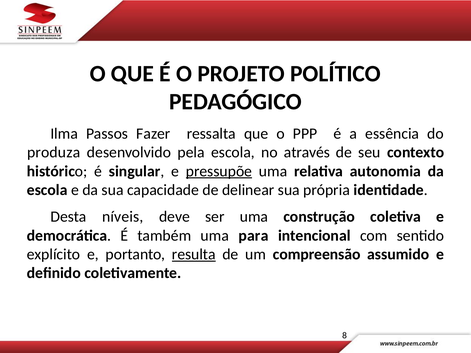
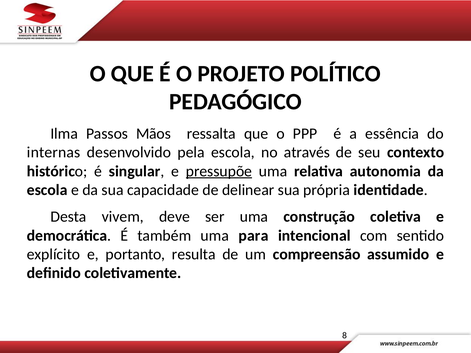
Fazer: Fazer -> Mãos (153, 134)
produza: produza -> internas (54, 152)
níveis: níveis -> vivem (123, 217)
resulta underline: present -> none (194, 254)
